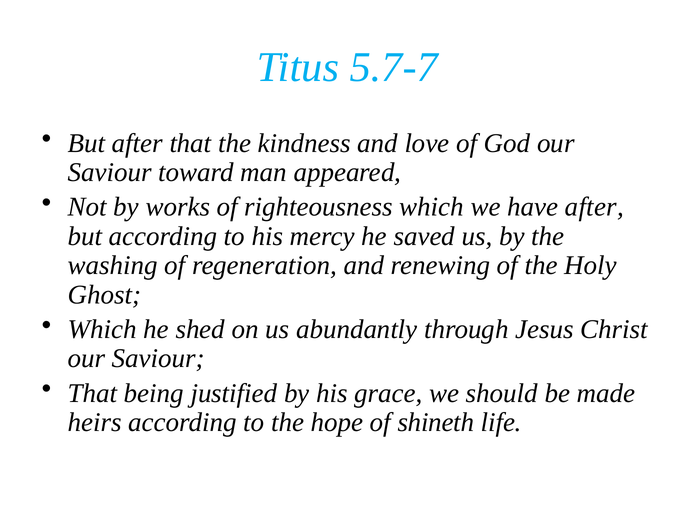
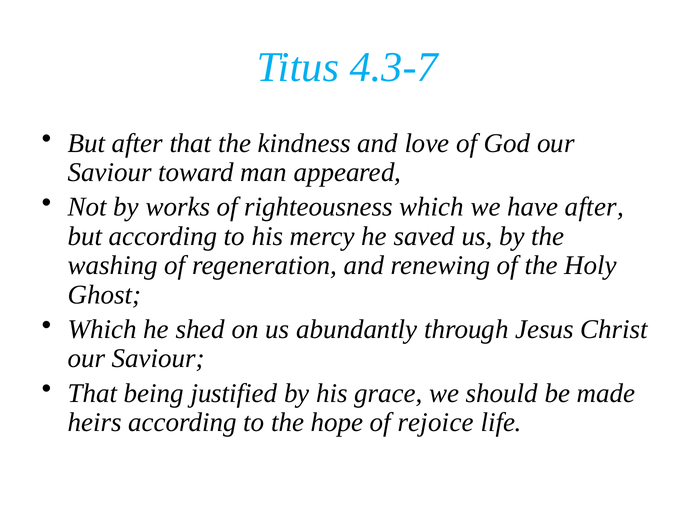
5.7-7: 5.7-7 -> 4.3-7 (394, 67)
shineth: shineth -> rejoice (436, 423)
